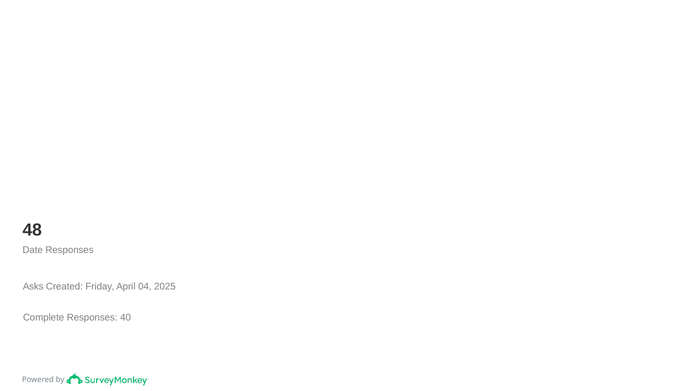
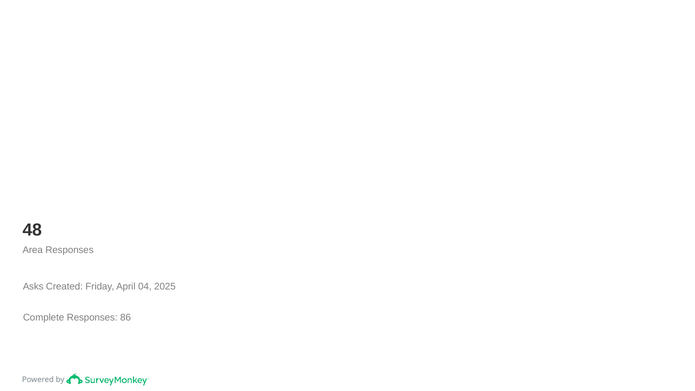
Date: Date -> Area (33, 250)
40: 40 -> 86 (126, 318)
